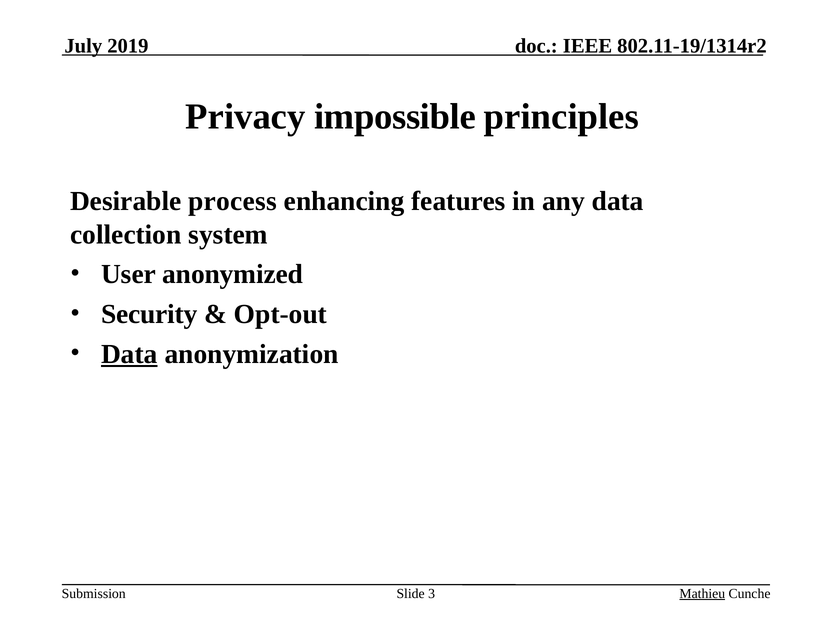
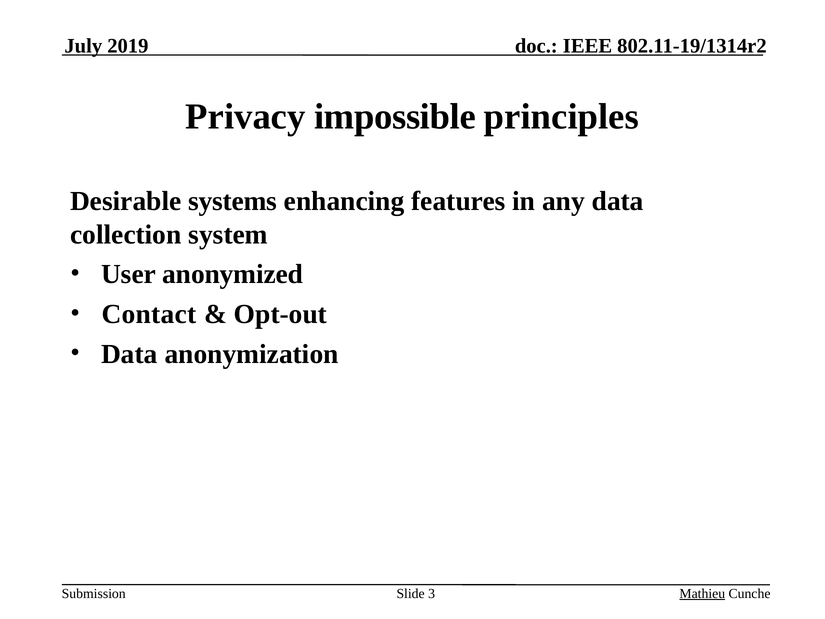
process: process -> systems (233, 201)
Security: Security -> Contact (149, 314)
Data underline: present -> none (129, 354)
